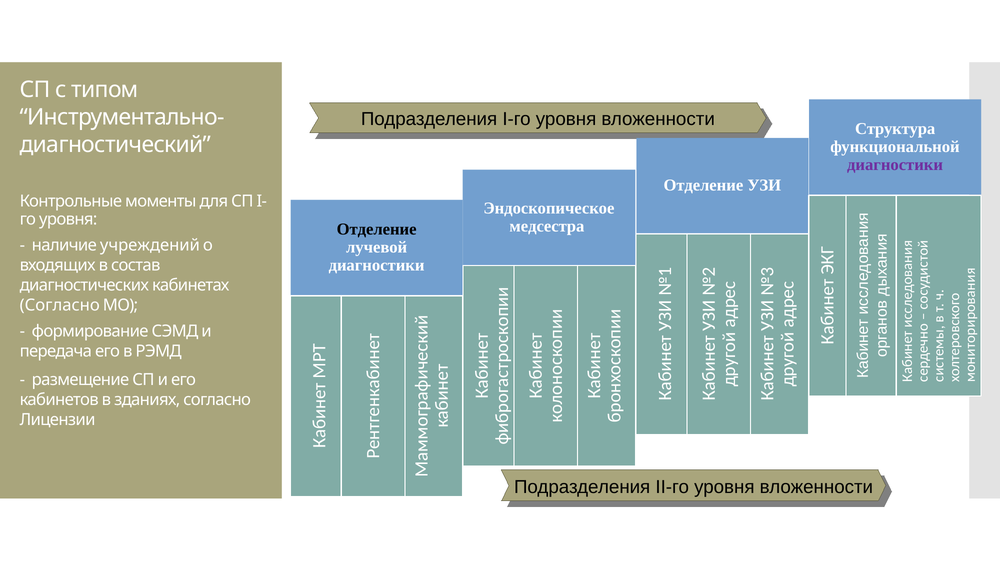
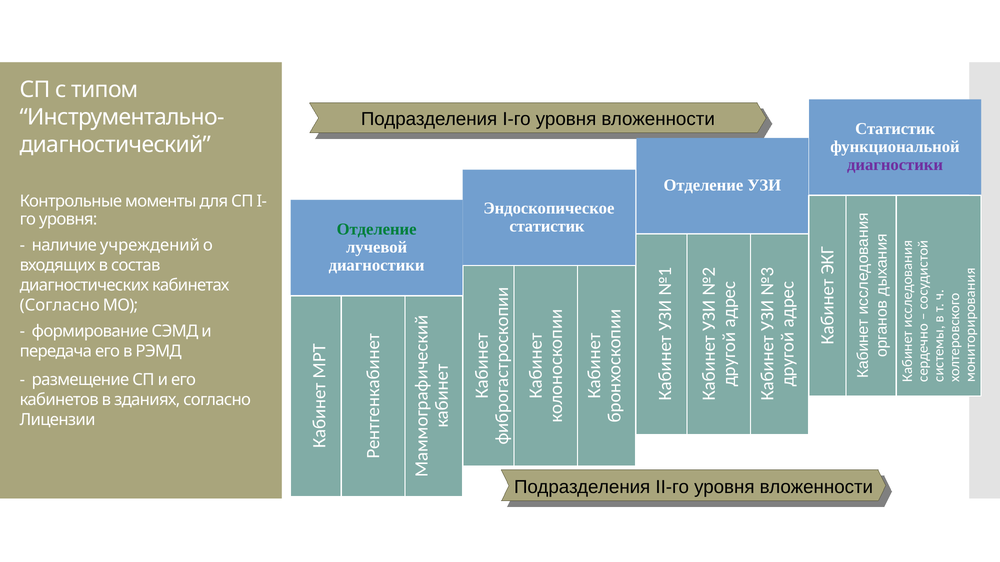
Структура: Структура -> Статистик (895, 129)
медсестра: медсестра -> статистик (547, 226)
Отделение colour: black -> green (377, 230)
